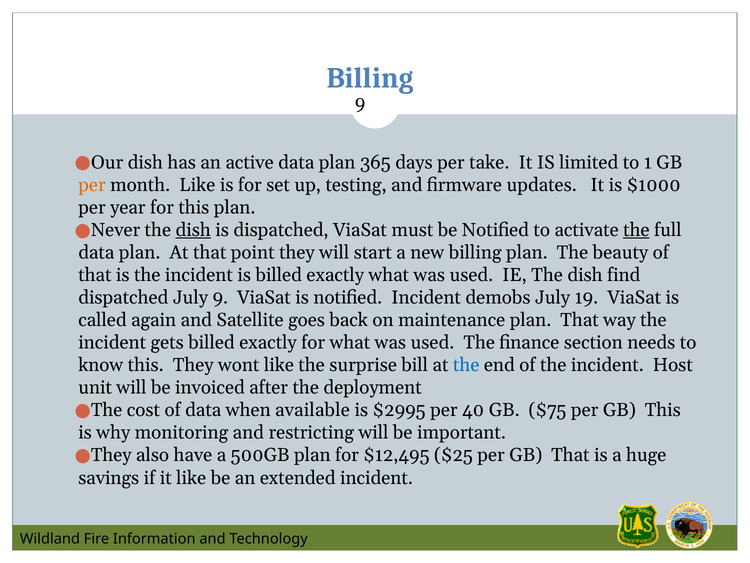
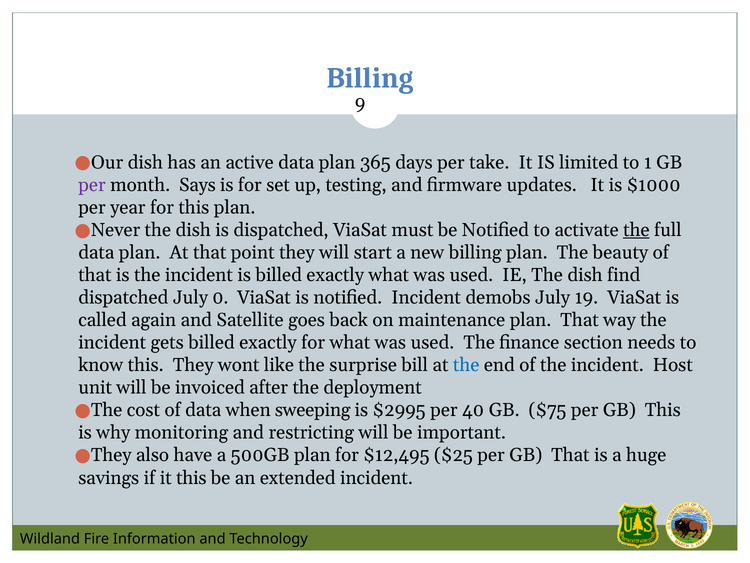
per colour: orange -> purple (92, 185)
month Like: Like -> Says (197, 185)
dish underline: present -> none (193, 230)
July 9: 9 -> 0 (220, 297)
available: available -> sweeping (313, 410)
it like: like -> this (191, 477)
